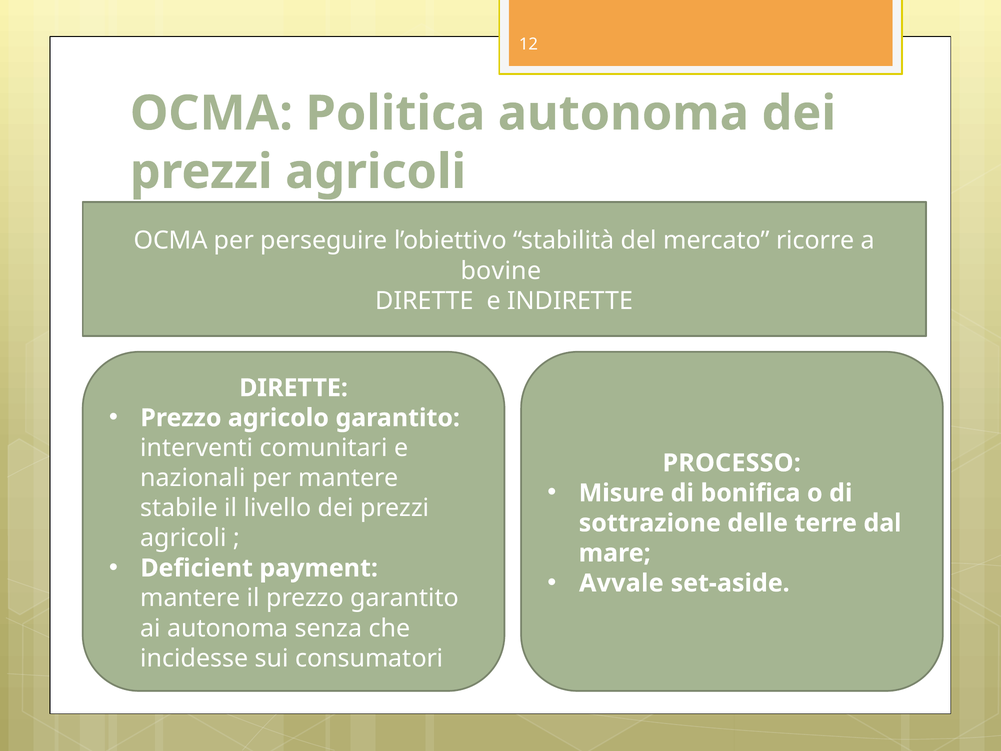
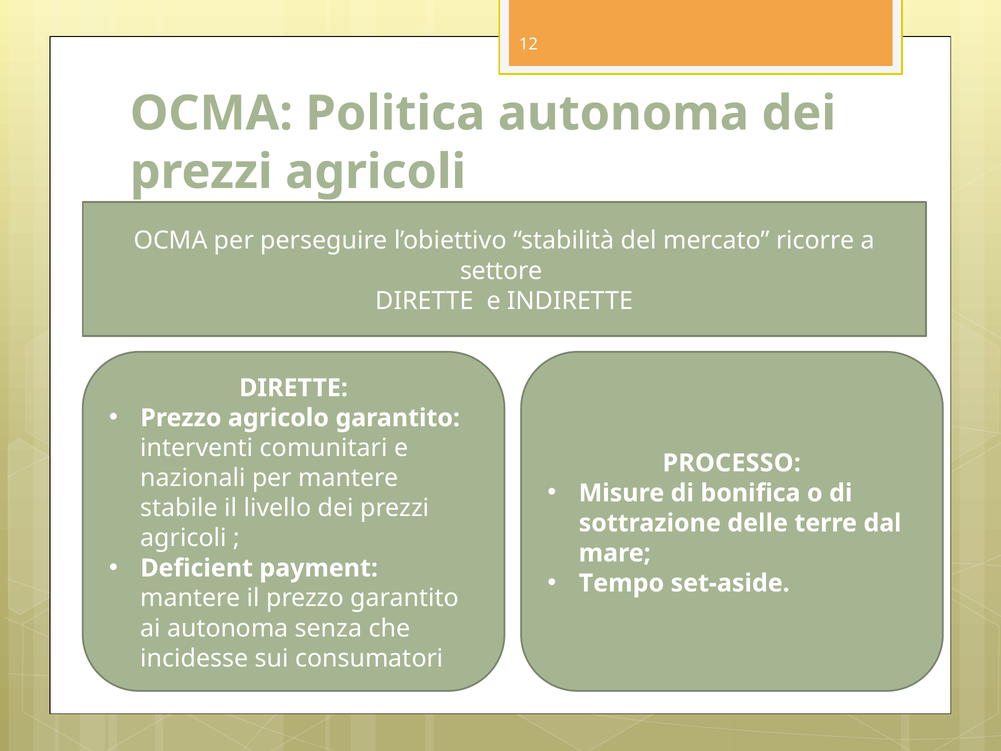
bovine: bovine -> settore (501, 271)
Avvale: Avvale -> Tempo (621, 583)
